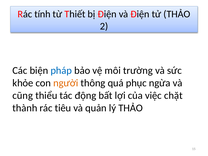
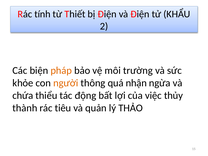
tử THẢO: THẢO -> KHẨU (177, 14)
pháp colour: blue -> orange (61, 71)
phục: phục -> nhận (136, 83)
cũng: cũng -> chứa (23, 96)
chặt: chặt -> thủy (173, 96)
